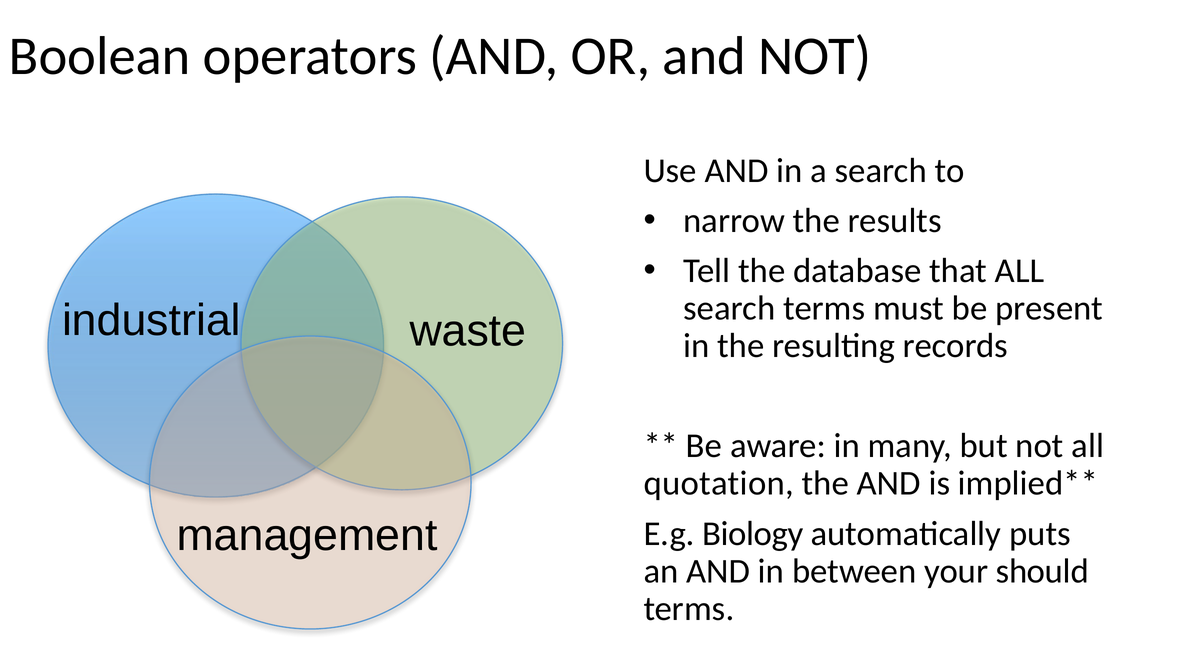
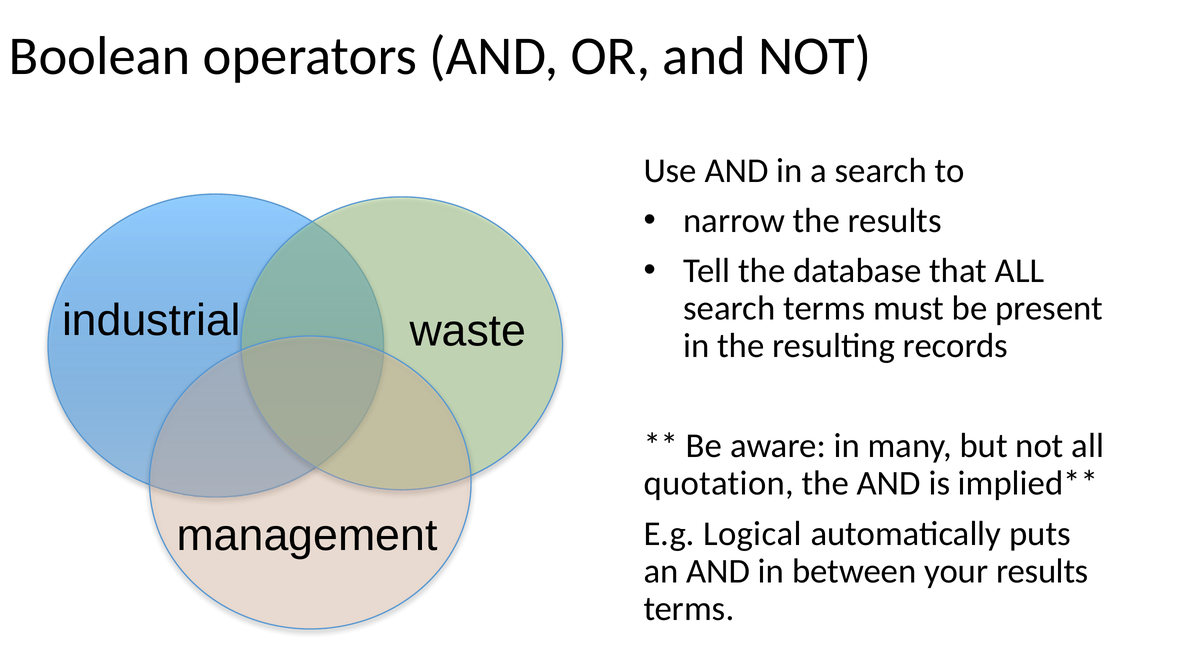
Biology: Biology -> Logical (752, 533)
your should: should -> results (1042, 571)
